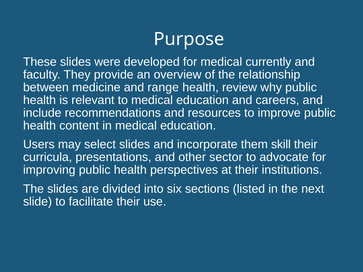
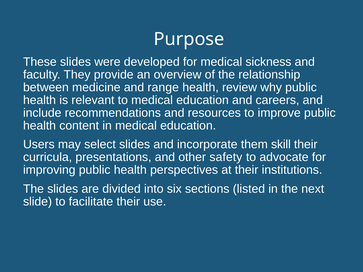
currently: currently -> sickness (268, 62)
sector: sector -> safety (226, 157)
